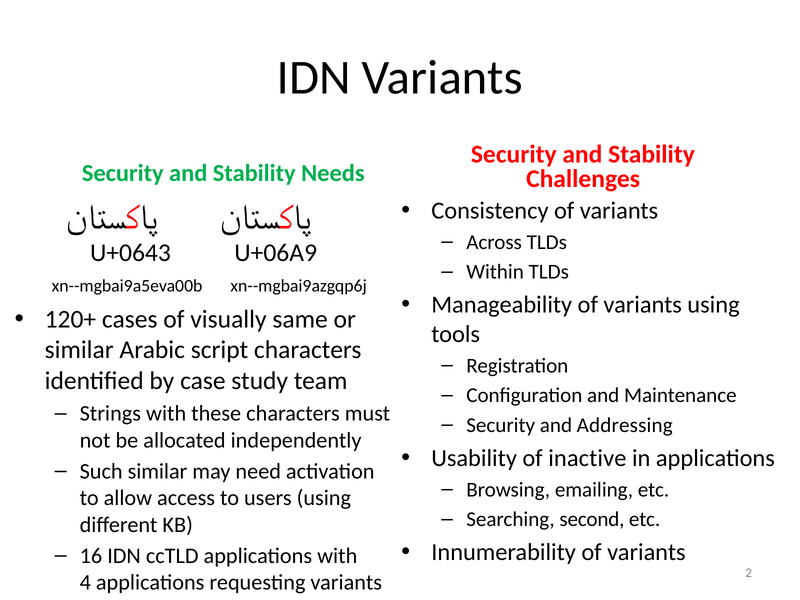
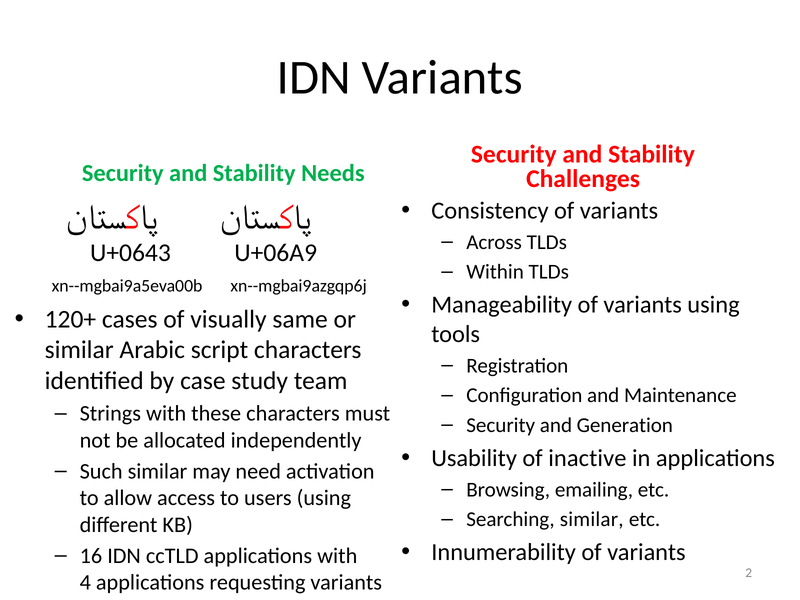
Addressing: Addressing -> Generation (625, 425)
Searching second: second -> similar (592, 519)
